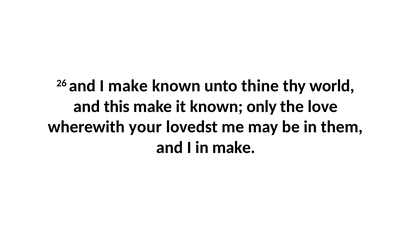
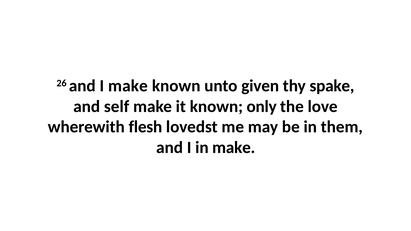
thine: thine -> given (260, 86)
world: world -> spake (332, 86)
this: this -> self (117, 107)
your: your -> flesh (145, 127)
